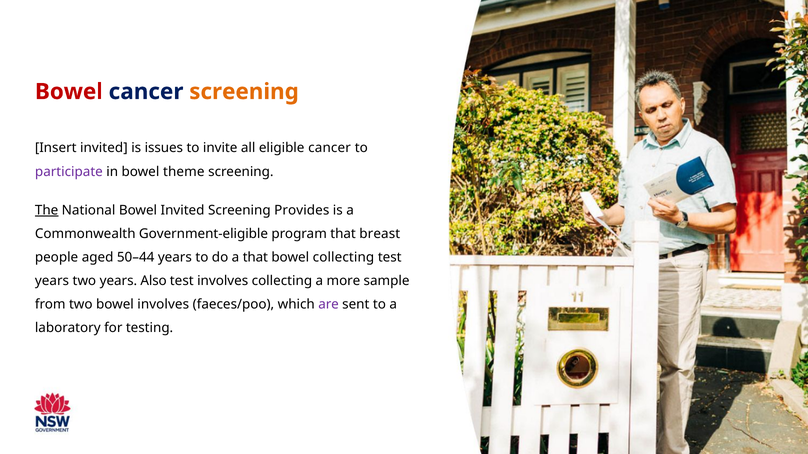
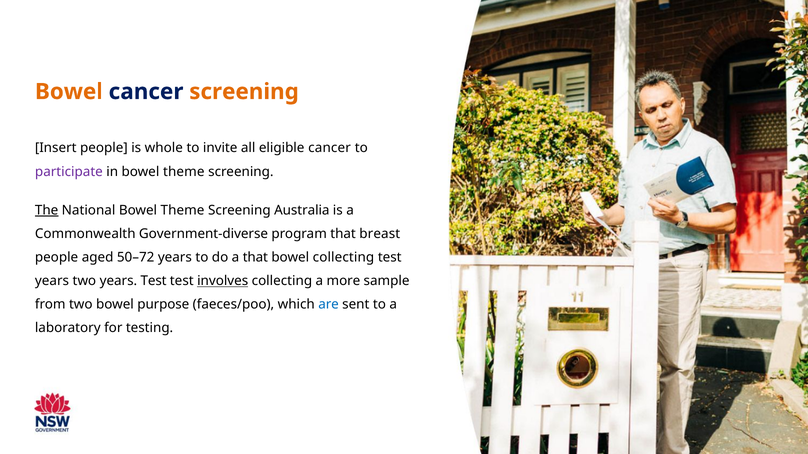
Bowel colour: red -> orange (69, 92)
Insert invited: invited -> people (104, 148)
issues: issues -> whole (164, 148)
National Bowel Invited: Invited -> Theme (182, 211)
Provides: Provides -> Australia (302, 211)
Government‑eligible: Government‑eligible -> Government‑diverse (203, 234)
50–44: 50–44 -> 50–72 (136, 258)
years Also: Also -> Test (154, 281)
involves underline: none -> present (223, 281)
bowel involves: involves -> purpose (163, 305)
are colour: purple -> blue (329, 305)
